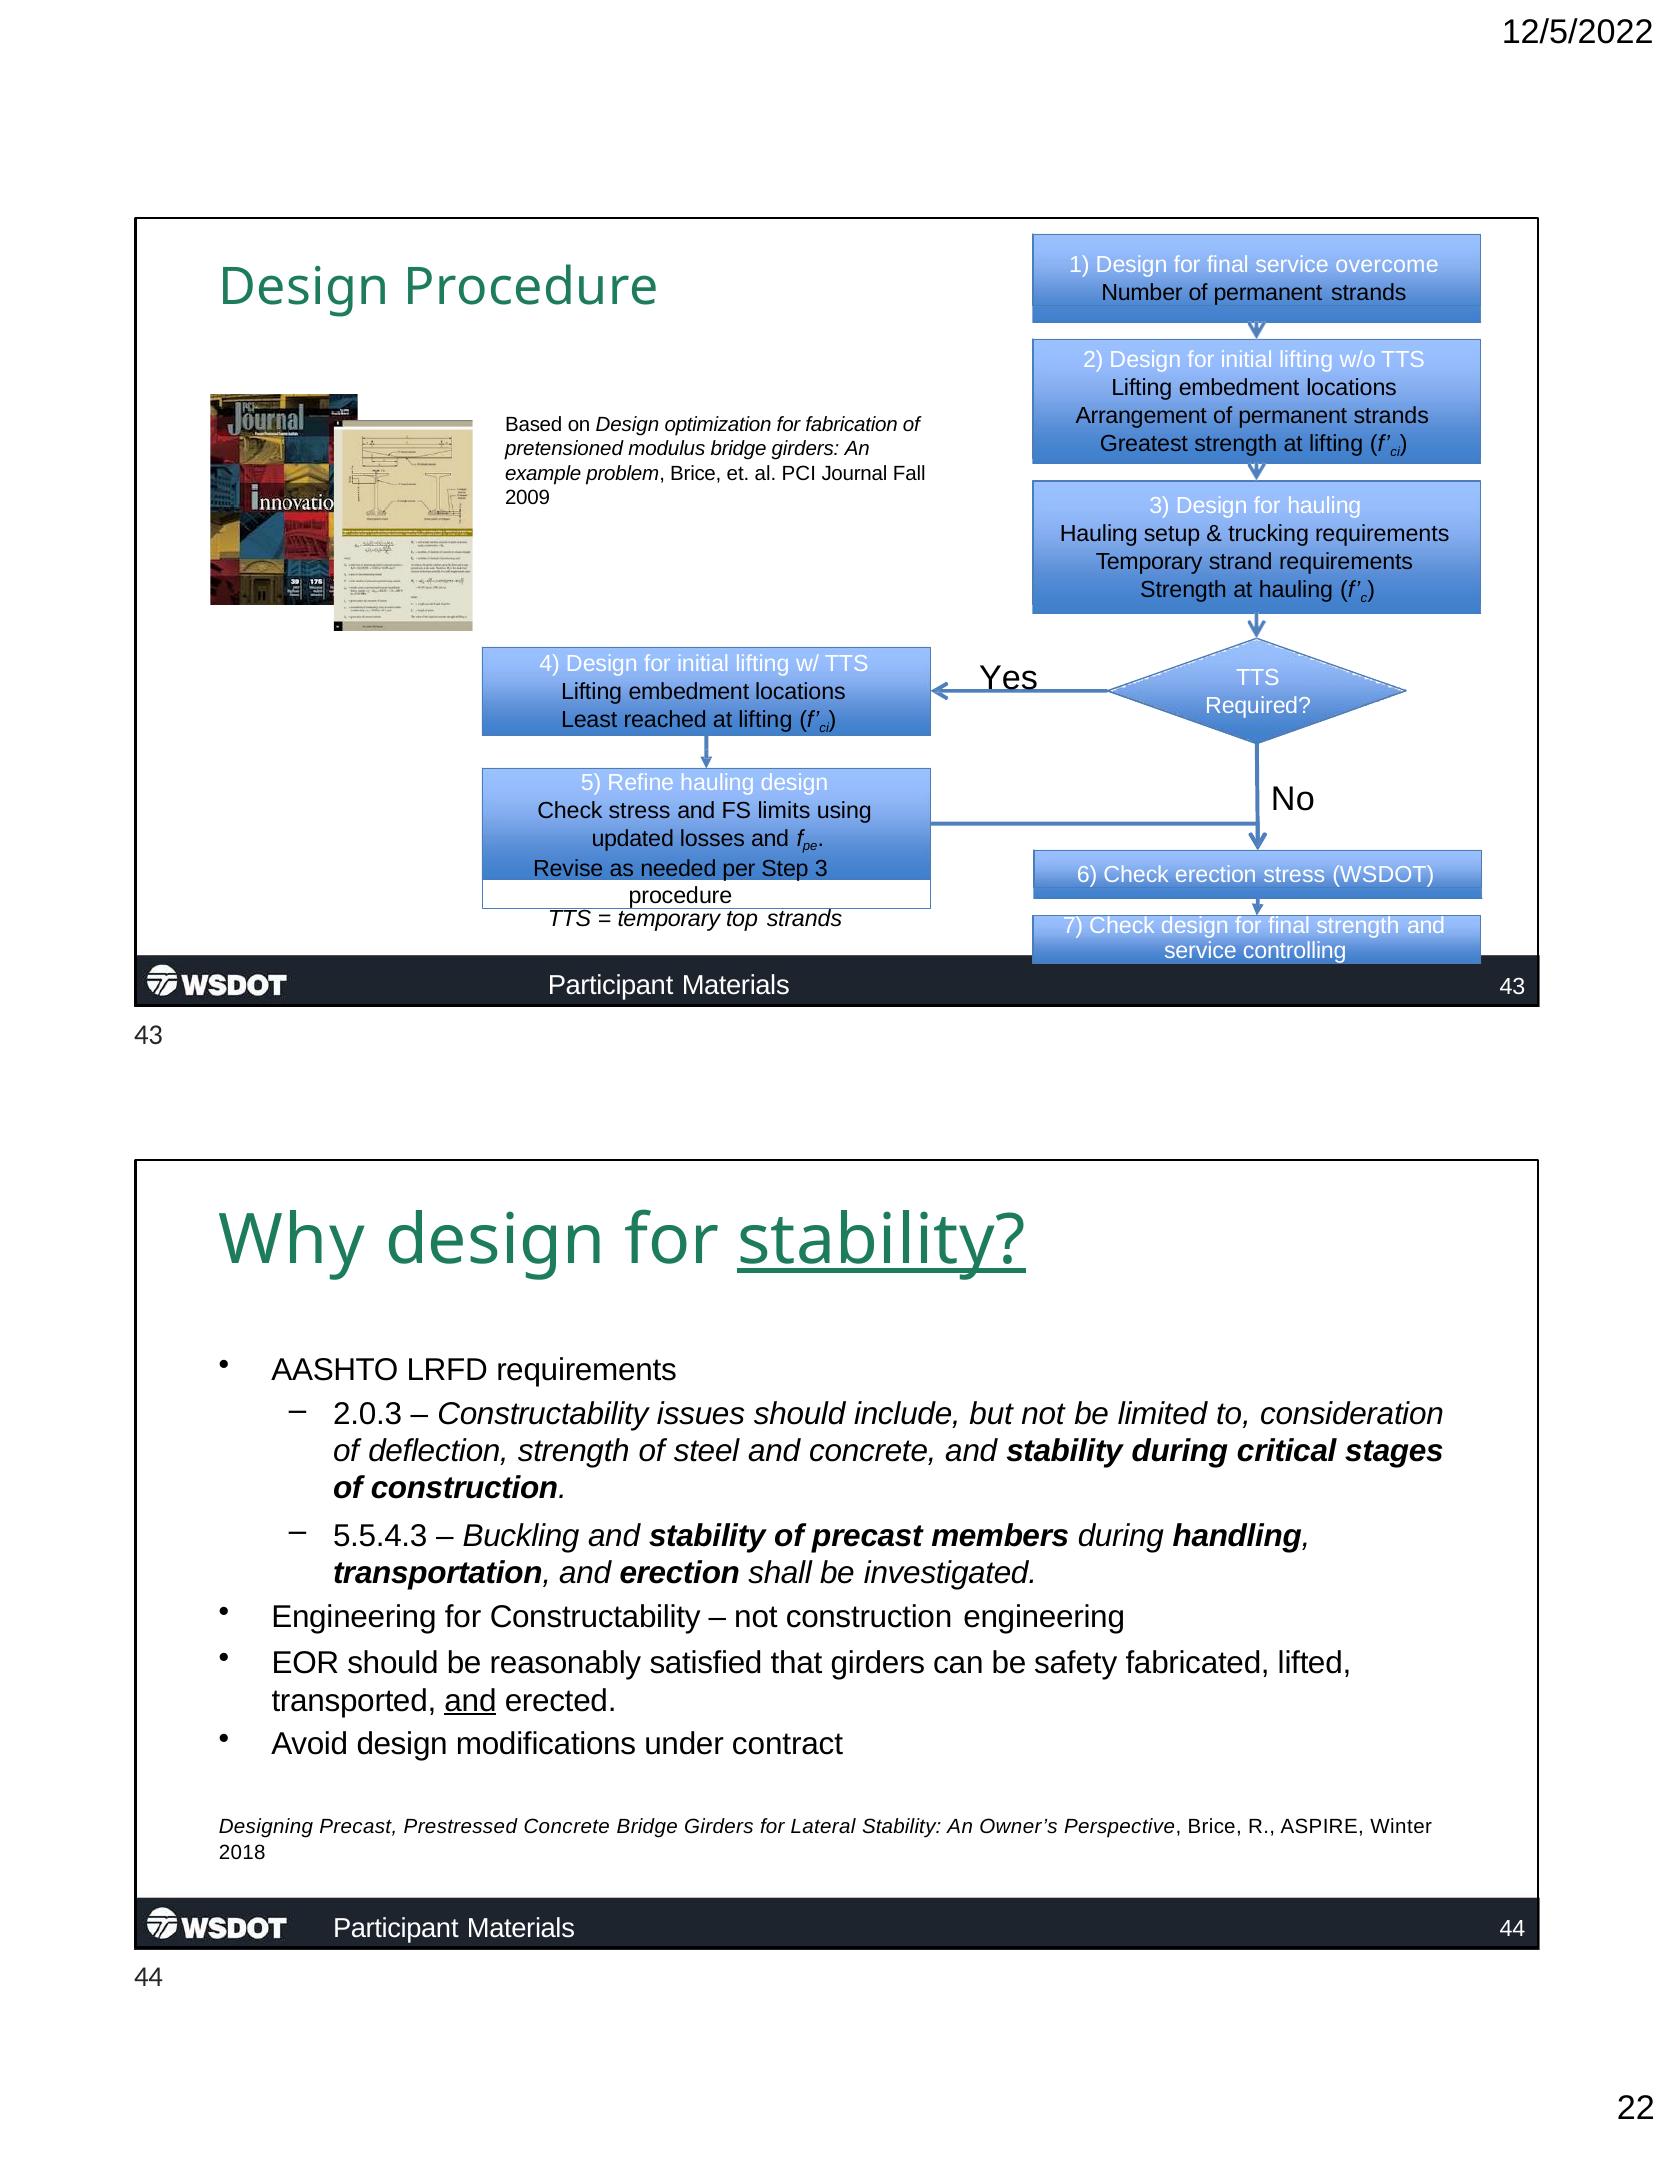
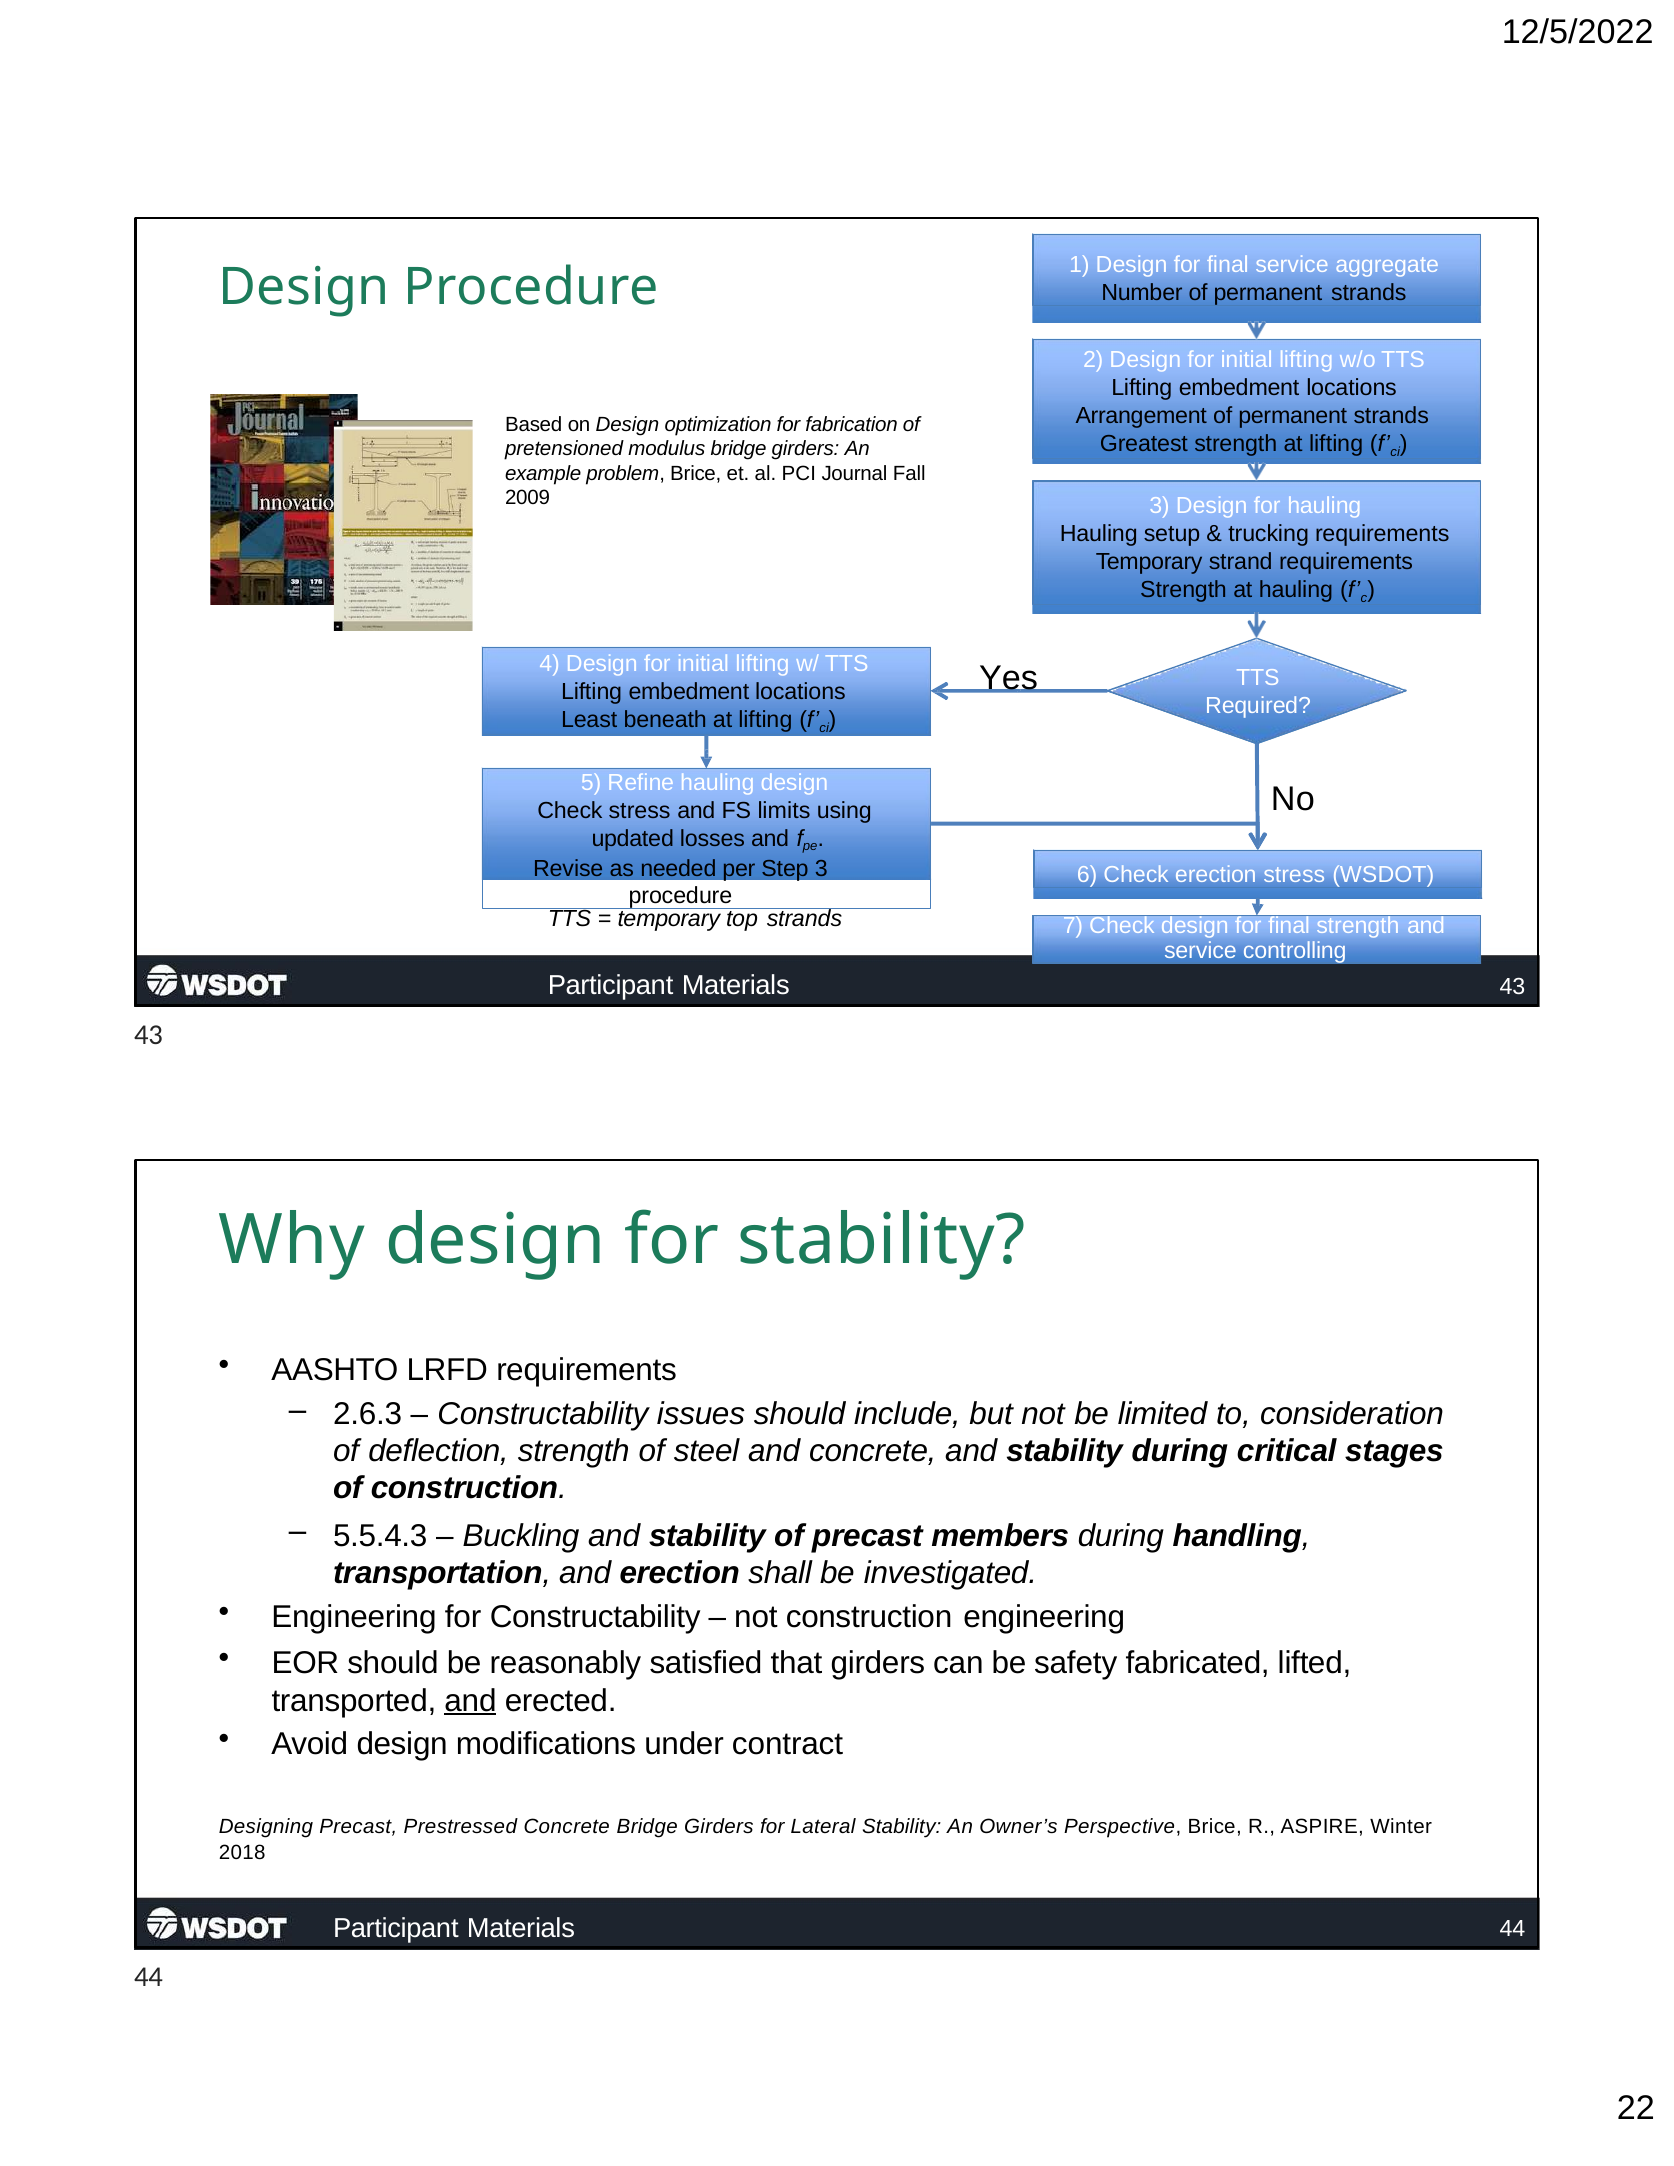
overcome: overcome -> aggregate (1387, 265)
reached: reached -> beneath (665, 720)
stability underline: present -> none (881, 1241)
2.0.3: 2.0.3 -> 2.6.3 (368, 1414)
